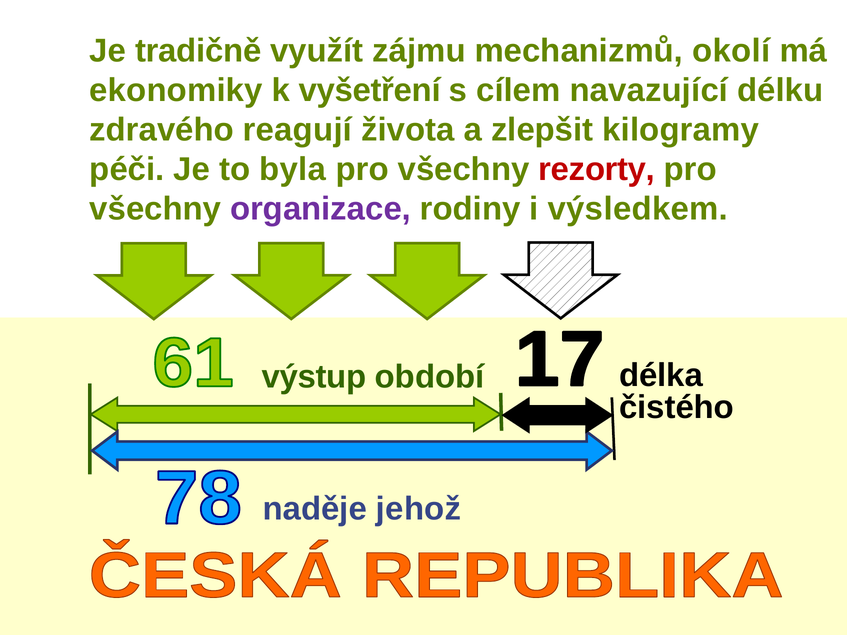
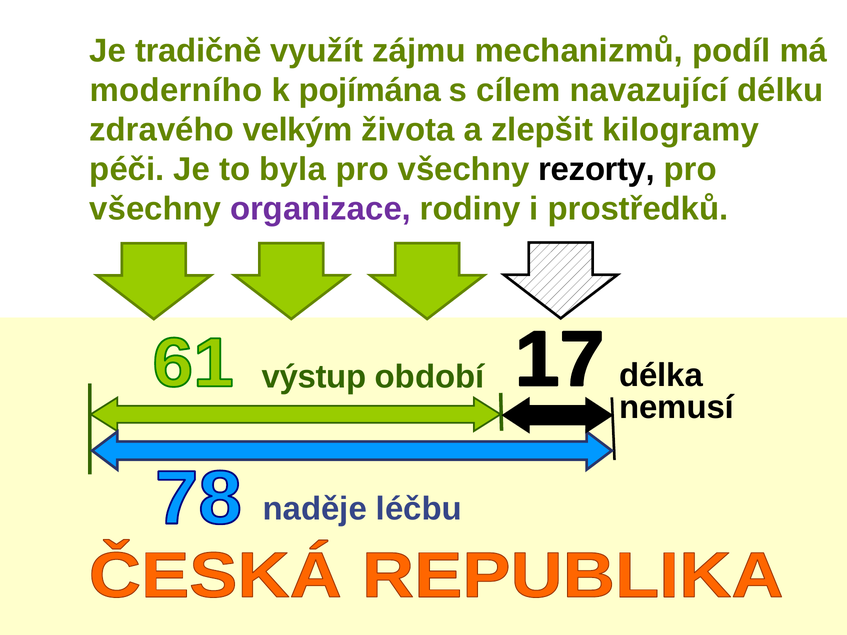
okolí: okolí -> podíl (731, 51)
ekonomiky: ekonomiky -> moderního (176, 90)
vyšetření: vyšetření -> pojímána (370, 90)
reagují: reagují -> velkým (298, 130)
rezorty colour: red -> black (597, 170)
výsledkem: výsledkem -> prostředků (638, 209)
čistého: čistého -> nemusí (677, 407)
jehož: jehož -> léčbu (419, 509)
